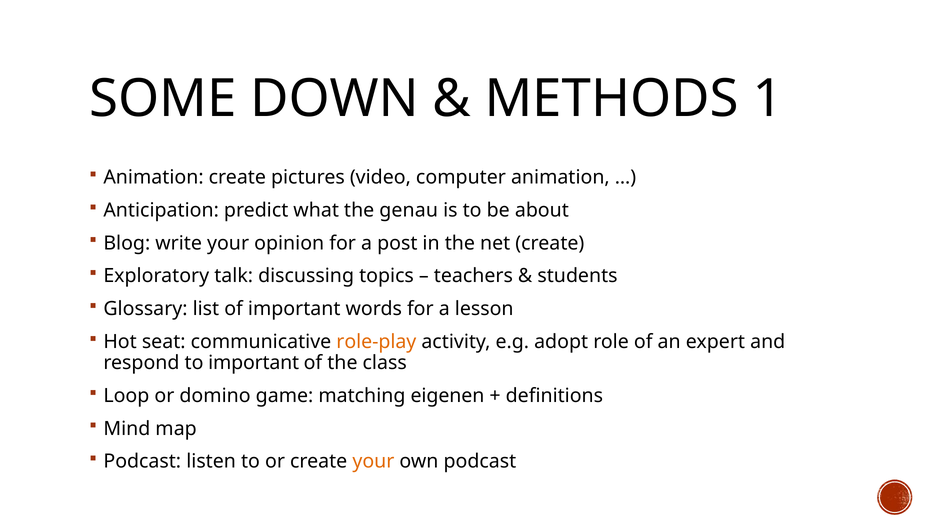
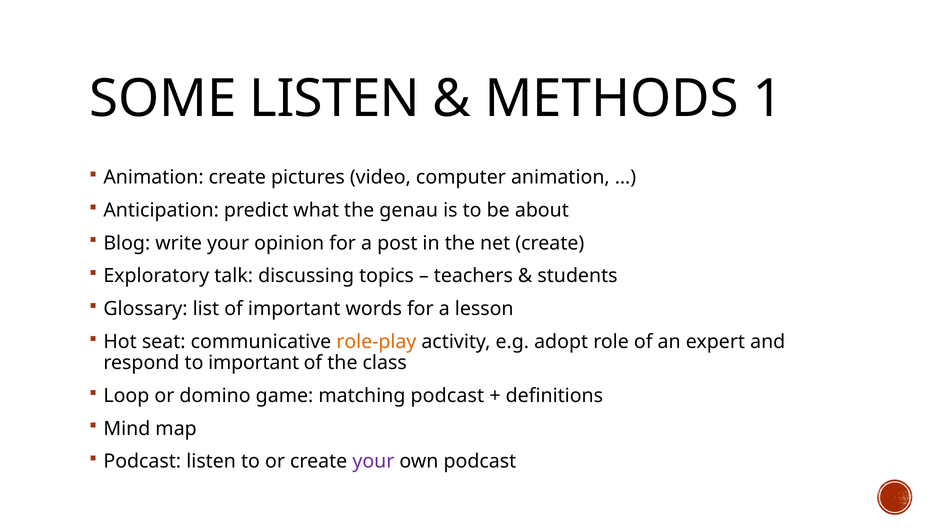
SOME DOWN: DOWN -> LISTEN (335, 99)
matching eigenen: eigenen -> podcast (447, 395)
your colour: orange -> purple (373, 461)
